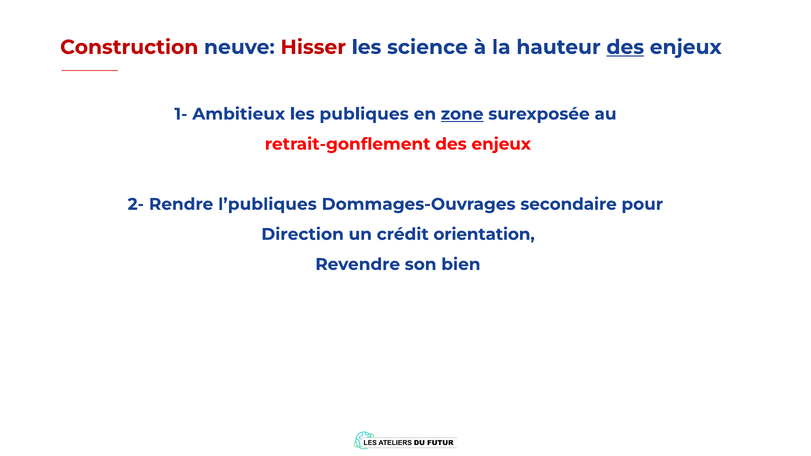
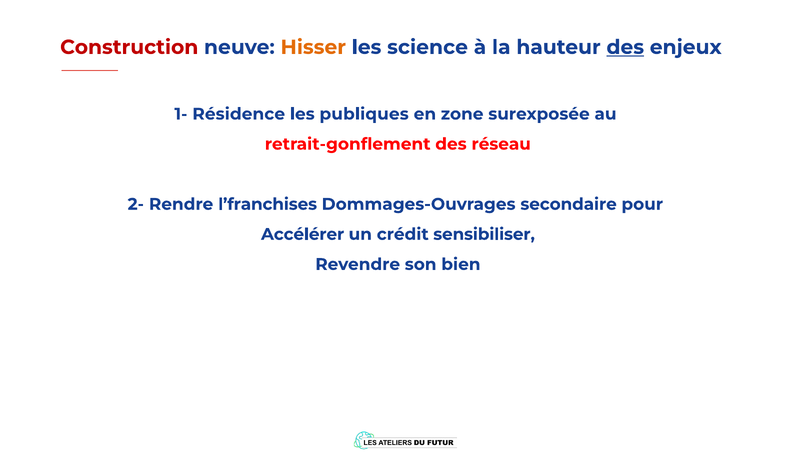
Hisser colour: red -> orange (313, 47)
Ambitieux: Ambitieux -> Résidence (239, 114)
zone underline: present -> none (462, 114)
retrait-gonflement des enjeux: enjeux -> réseau (501, 144)
l’publiques: l’publiques -> l’franchises (268, 204)
Direction: Direction -> Accélérer (303, 234)
orientation: orientation -> sensibiliser (484, 234)
